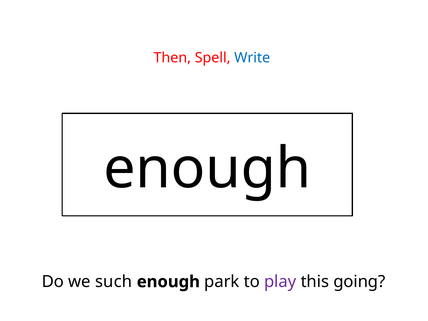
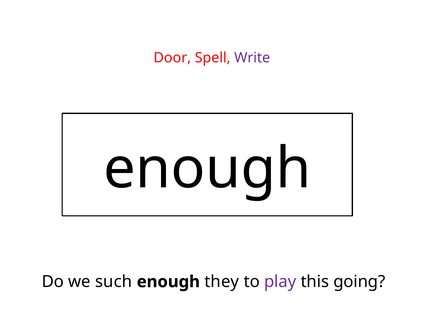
Then: Then -> Door (172, 58)
Write colour: blue -> purple (252, 58)
park: park -> they (222, 282)
